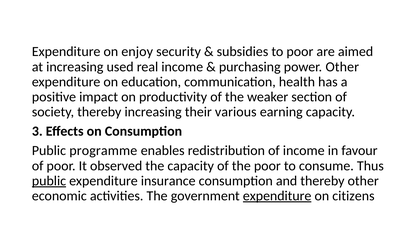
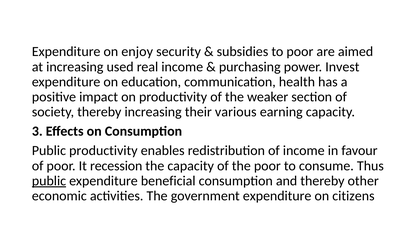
power Other: Other -> Invest (342, 67)
Public programme: programme -> productivity (103, 151)
observed: observed -> recession (116, 166)
insurance: insurance -> beneficial (168, 181)
expenditure underline: present -> none (277, 196)
